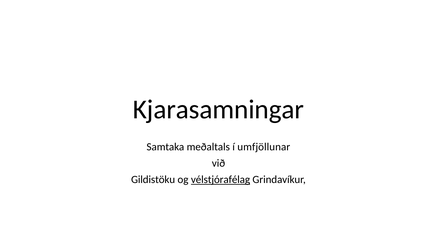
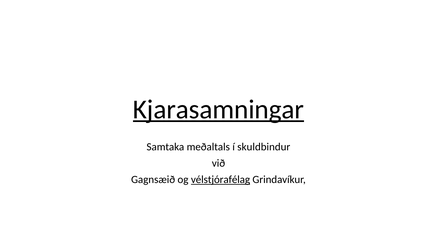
Kjarasamningar underline: none -> present (218, 109)
umfjöllunar: umfjöllunar -> skuldbindur (264, 147)
Gildistöku: Gildistöku -> Gagnsæið (153, 180)
